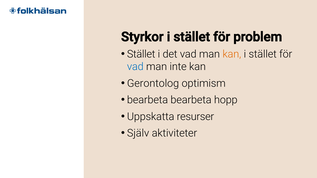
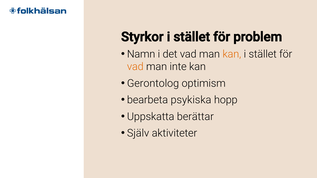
Stället: Stället -> Namn (141, 54)
vad colour: blue -> orange (135, 67)
bearbeta bearbeta: bearbeta -> psykiska (191, 100)
resurser: resurser -> berättar (195, 117)
